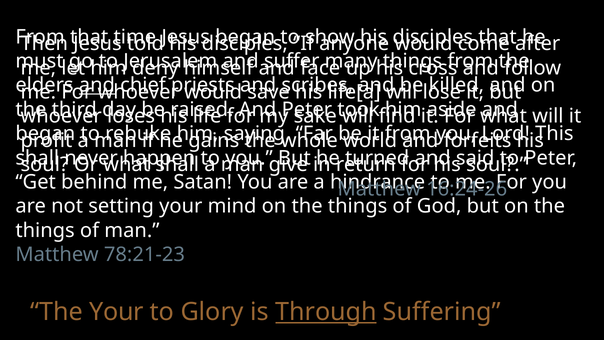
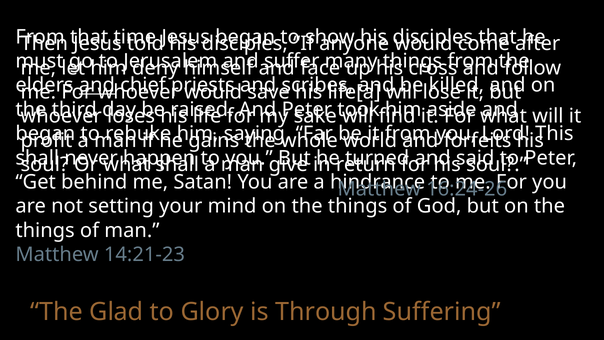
78:21-23: 78:21-23 -> 14:21-23 (144, 254)
The Your: Your -> Glad (116, 312)
Through underline: present -> none (326, 312)
